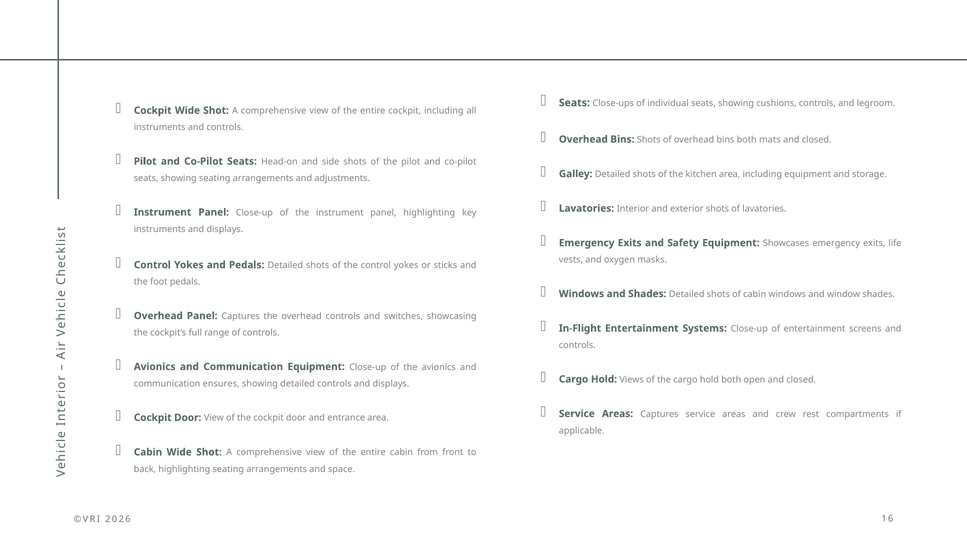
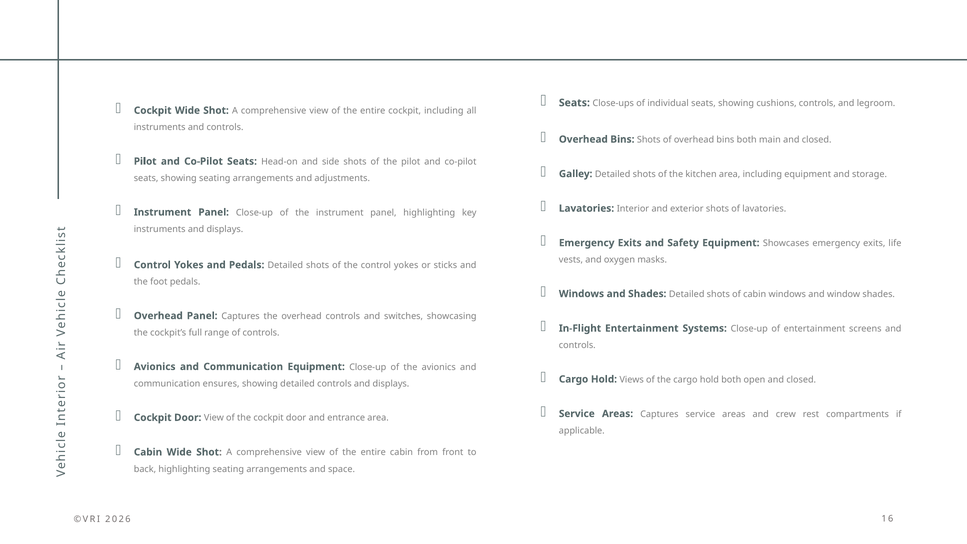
mats: mats -> main (770, 140)
